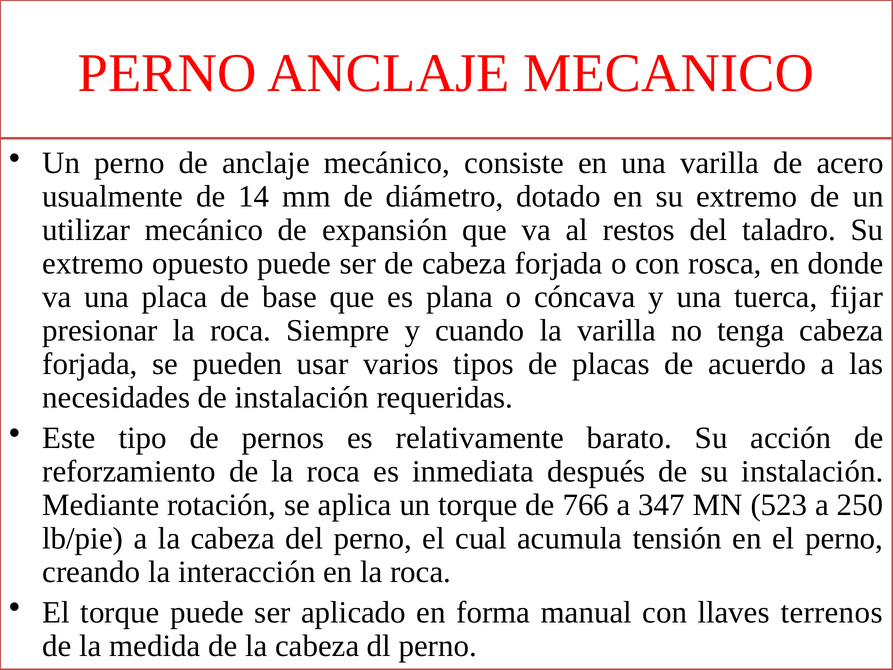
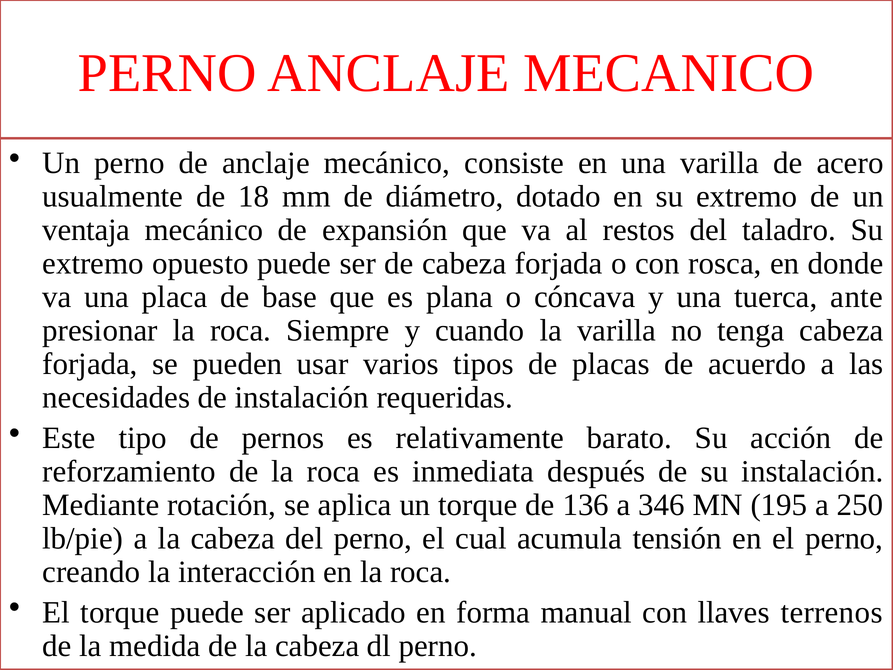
14: 14 -> 18 (254, 197)
utilizar: utilizar -> ventaja (86, 230)
fijar: fijar -> ante (857, 297)
766: 766 -> 136 (586, 505)
347: 347 -> 346 (662, 505)
523: 523 -> 195 (779, 505)
